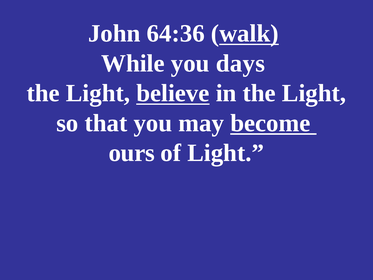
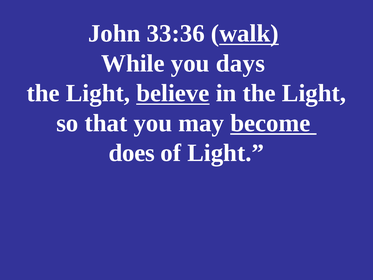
64:36: 64:36 -> 33:36 (176, 33)
ours: ours -> does (132, 153)
